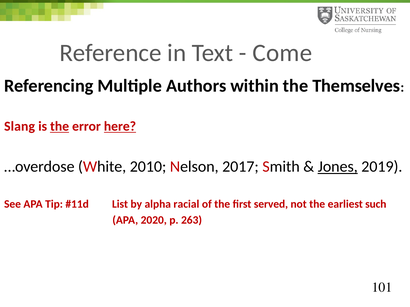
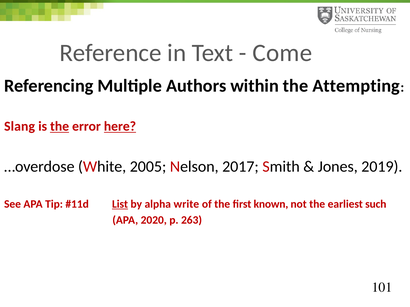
Themselves: Themselves -> Attempting (356, 86)
2010: 2010 -> 2005 (148, 167)
Jones underline: present -> none (338, 167)
List underline: none -> present (120, 204)
racial: racial -> write (186, 204)
served: served -> known (271, 204)
